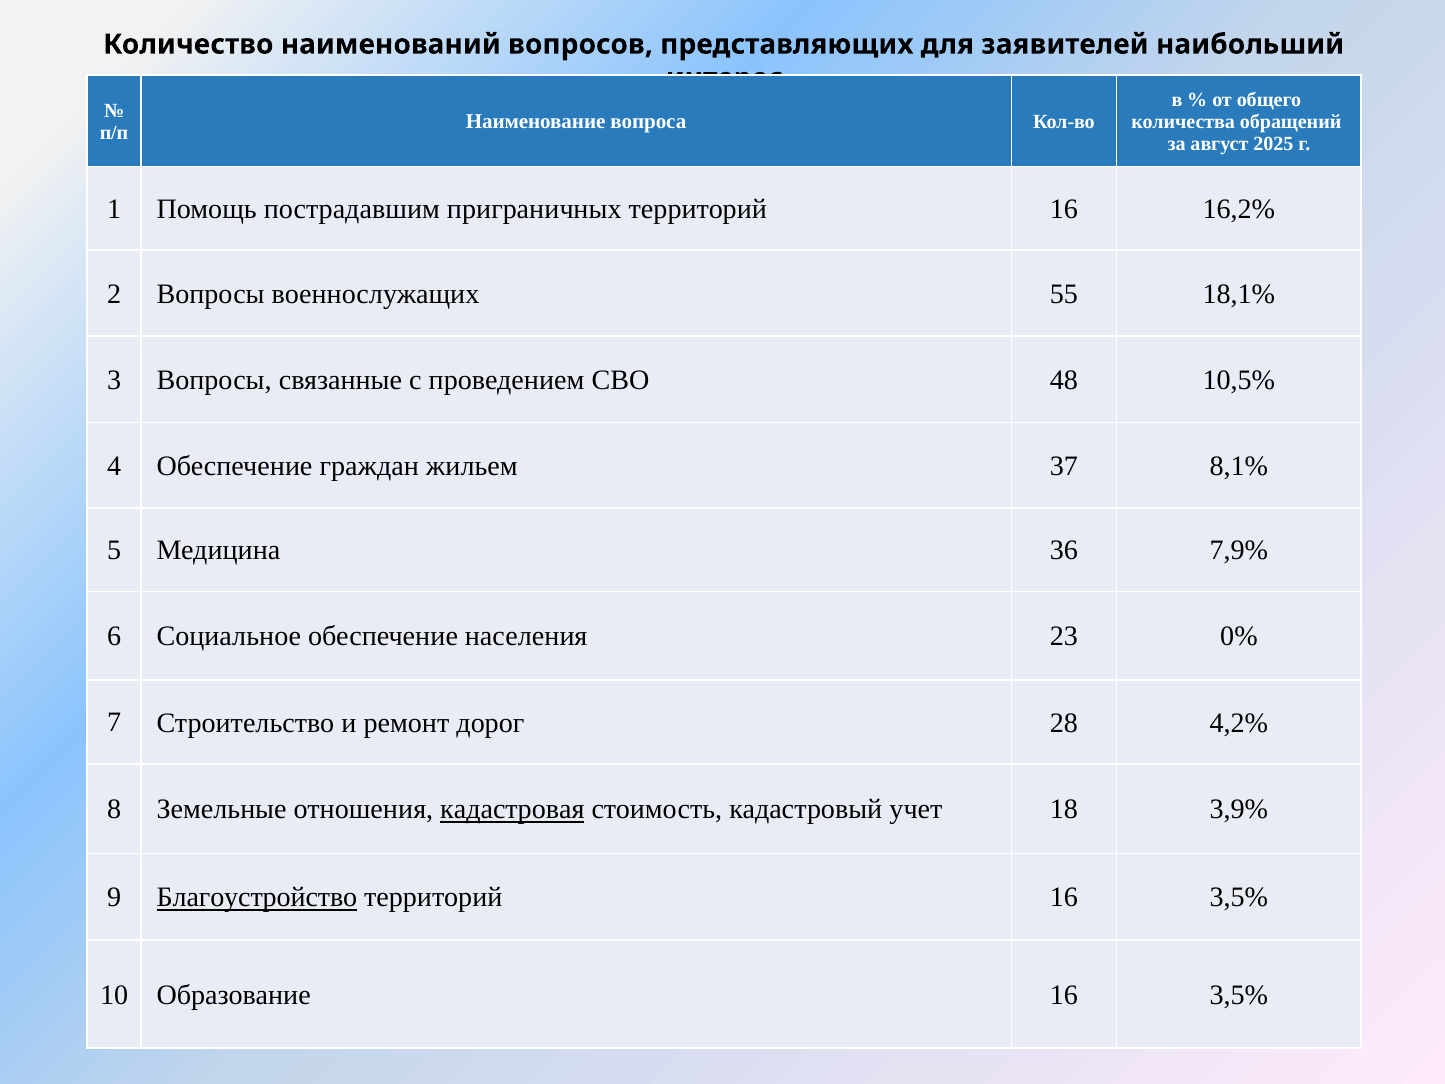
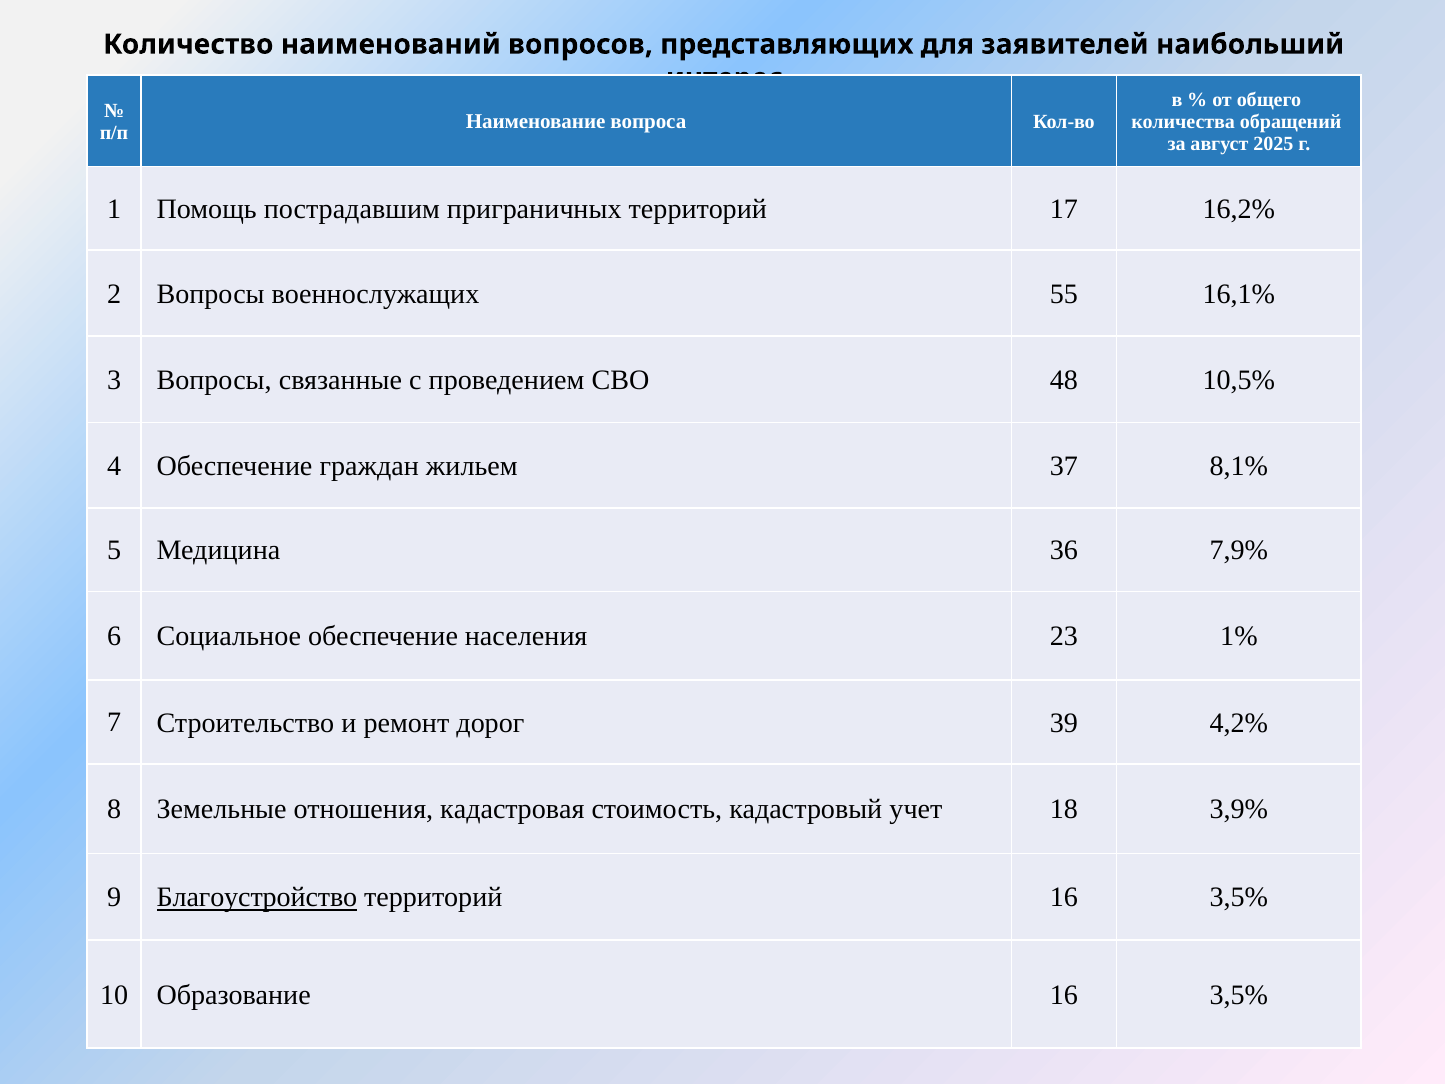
приграничных территорий 16: 16 -> 17 (1064, 209)
18,1%: 18,1% -> 16,1% (1239, 294)
0%: 0% -> 1% (1239, 636)
28: 28 -> 39 (1064, 723)
кадастровая underline: present -> none (512, 809)
